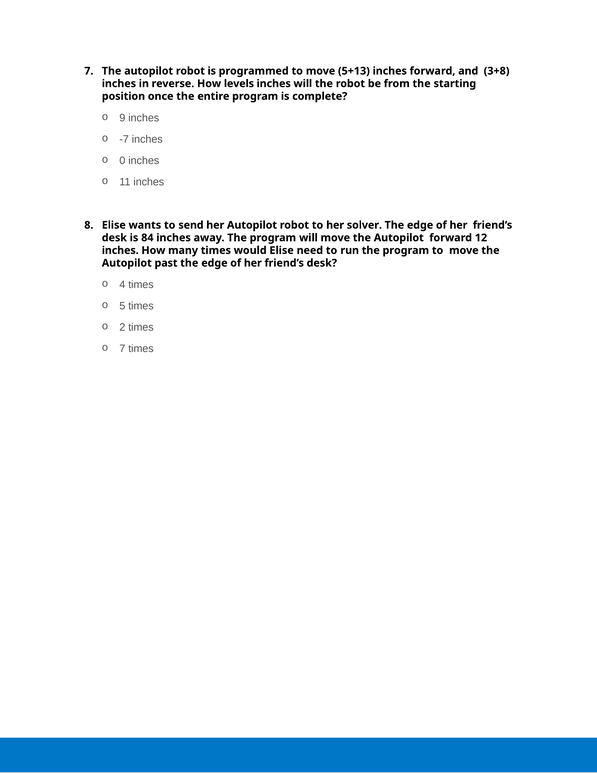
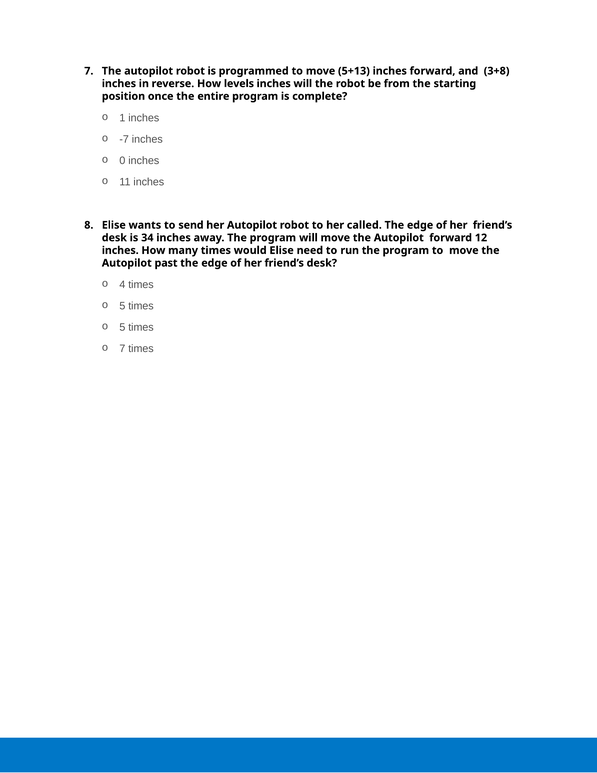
9: 9 -> 1 (122, 118)
solver: solver -> called (364, 225)
84: 84 -> 34 (147, 238)
2: 2 -> 5 (122, 327)
